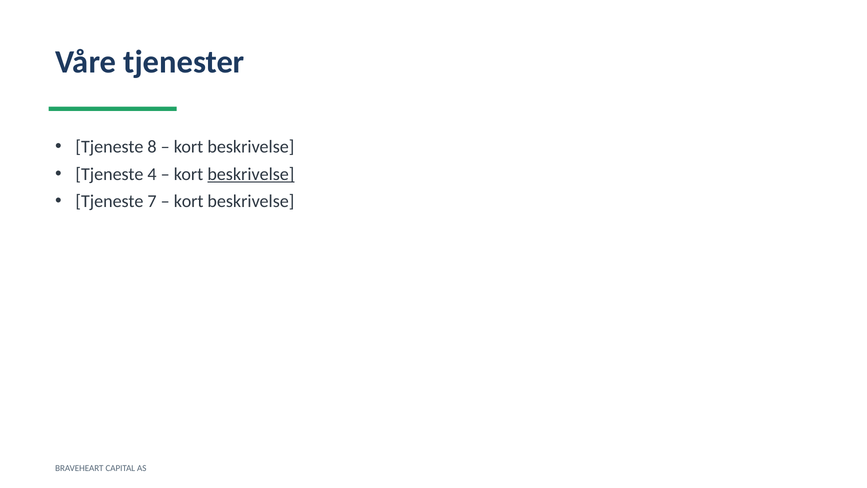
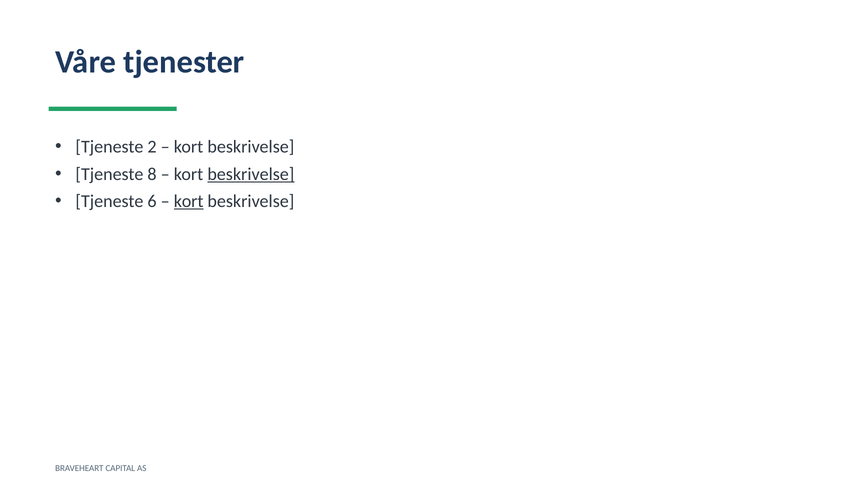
8: 8 -> 2 (152, 147)
4: 4 -> 8 (152, 174)
7: 7 -> 6 (152, 201)
kort underline: none -> present (189, 201)
